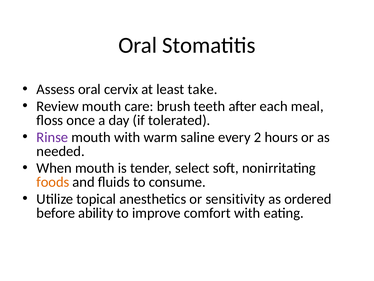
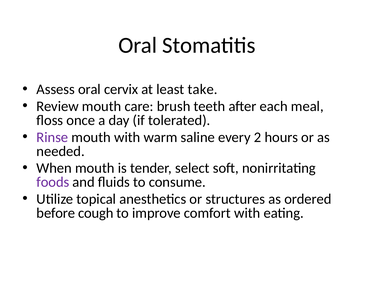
foods colour: orange -> purple (53, 182)
sensitivity: sensitivity -> structures (235, 199)
ability: ability -> cough (96, 213)
